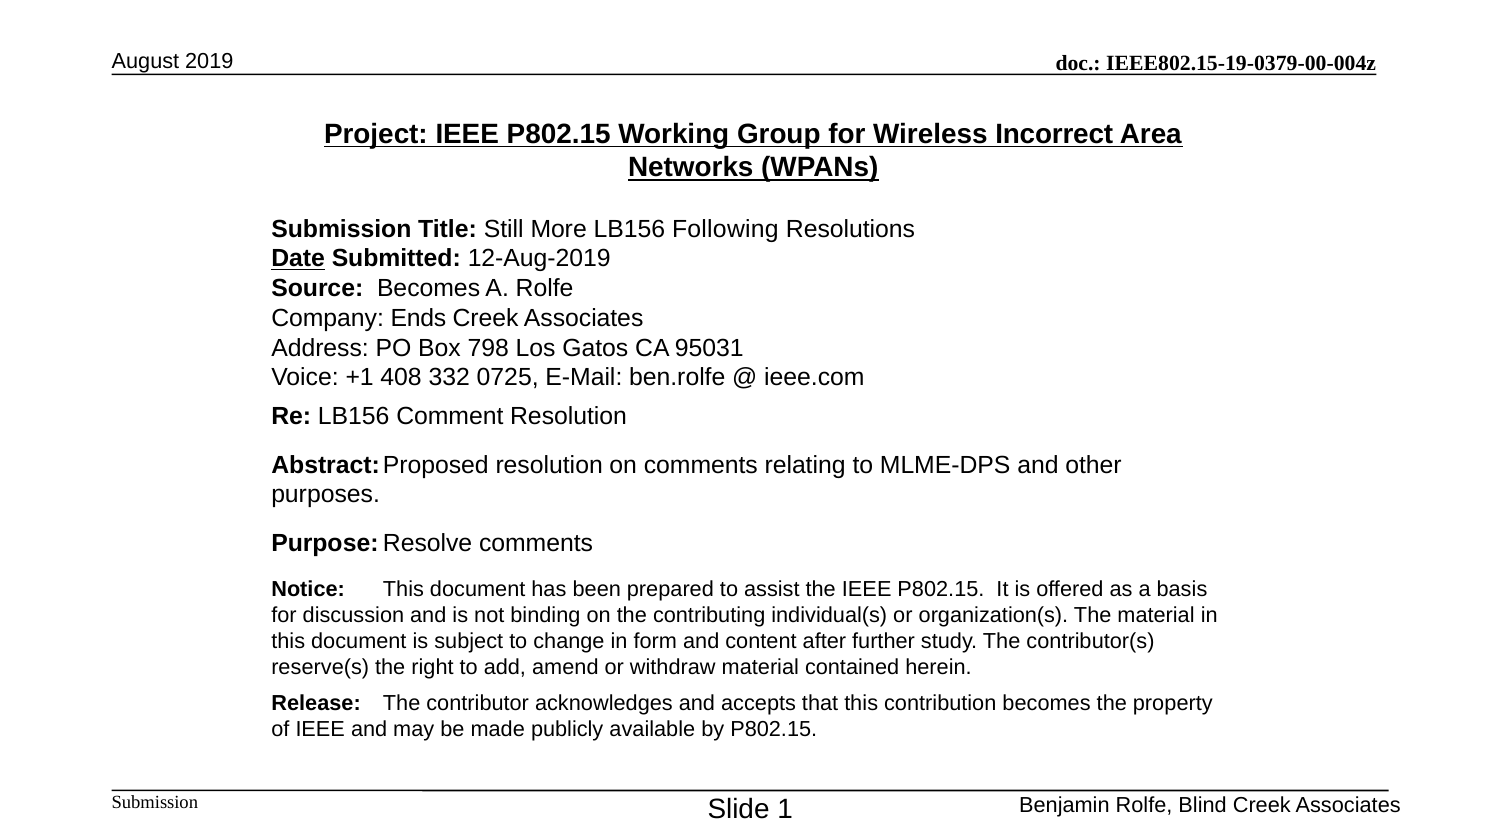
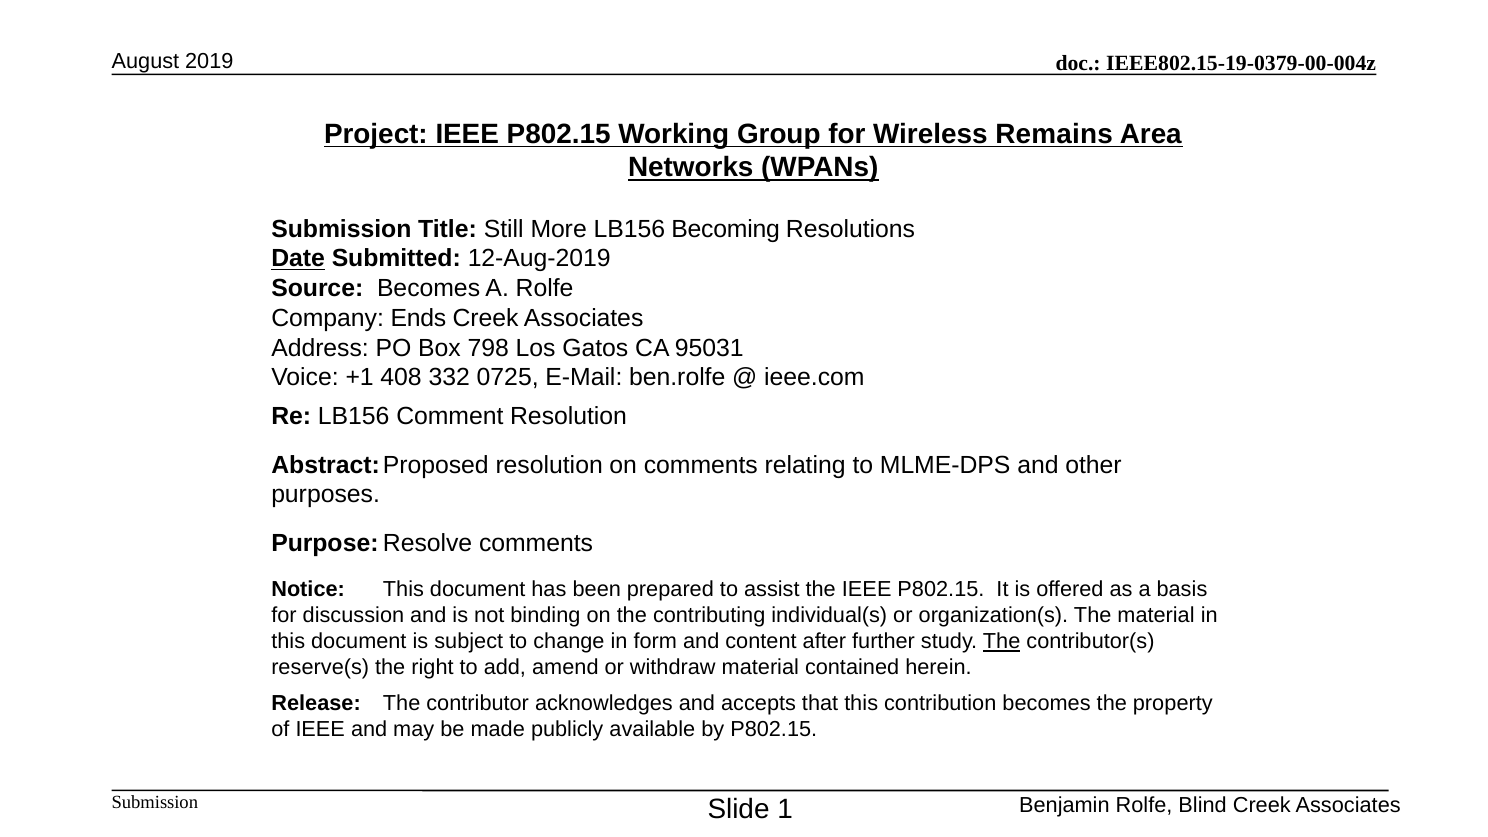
Incorrect: Incorrect -> Remains (1054, 134)
Following: Following -> Becoming (726, 229)
The underline: none -> present (1002, 642)
